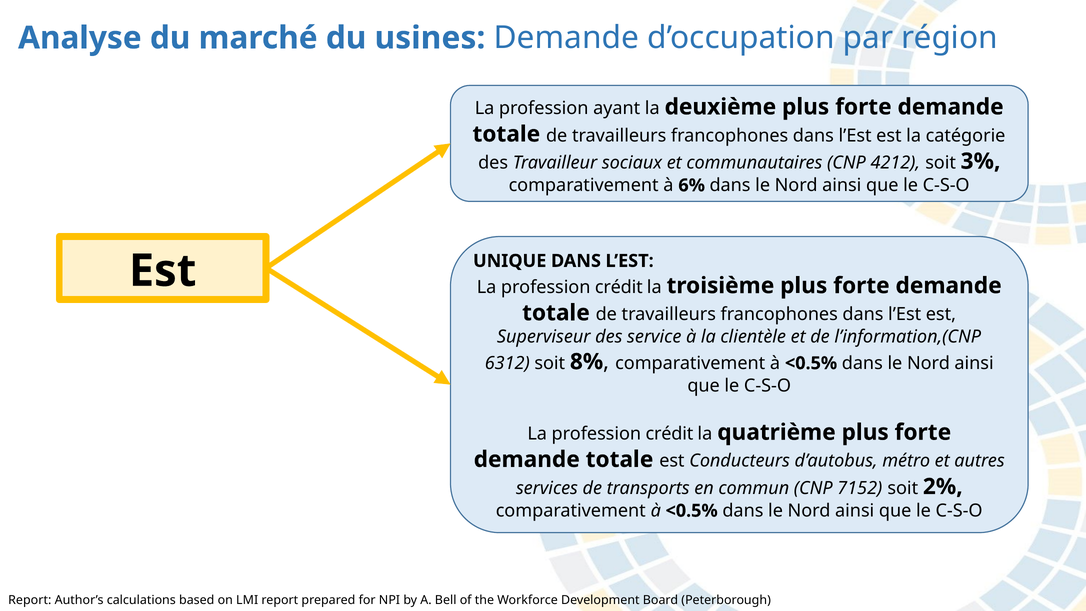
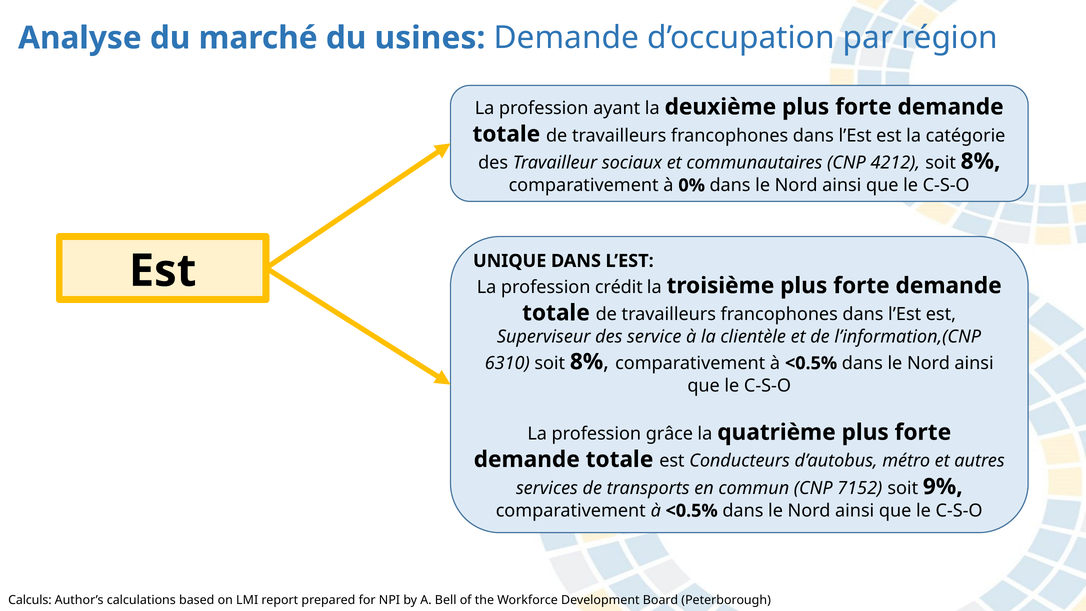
4212 soit 3%: 3% -> 8% (981, 161)
6%: 6% -> 0% (692, 185)
6312: 6312 -> 6310 (507, 363)
crédit: crédit -> grâce (669, 434)
2%: 2% -> 9% (943, 487)
Report: Report -> Calculs (30, 600)
